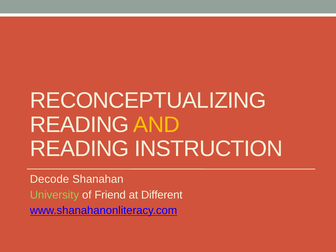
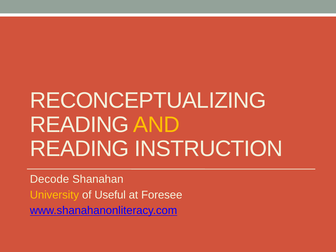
University colour: light green -> yellow (54, 195)
Friend: Friend -> Useful (110, 195)
Different: Different -> Foresee (162, 195)
